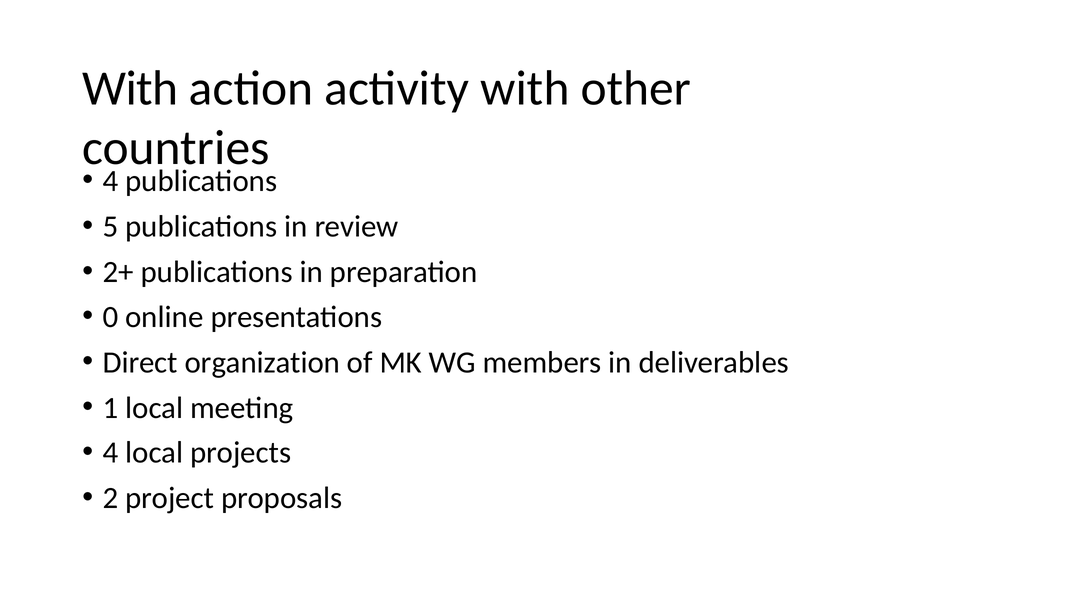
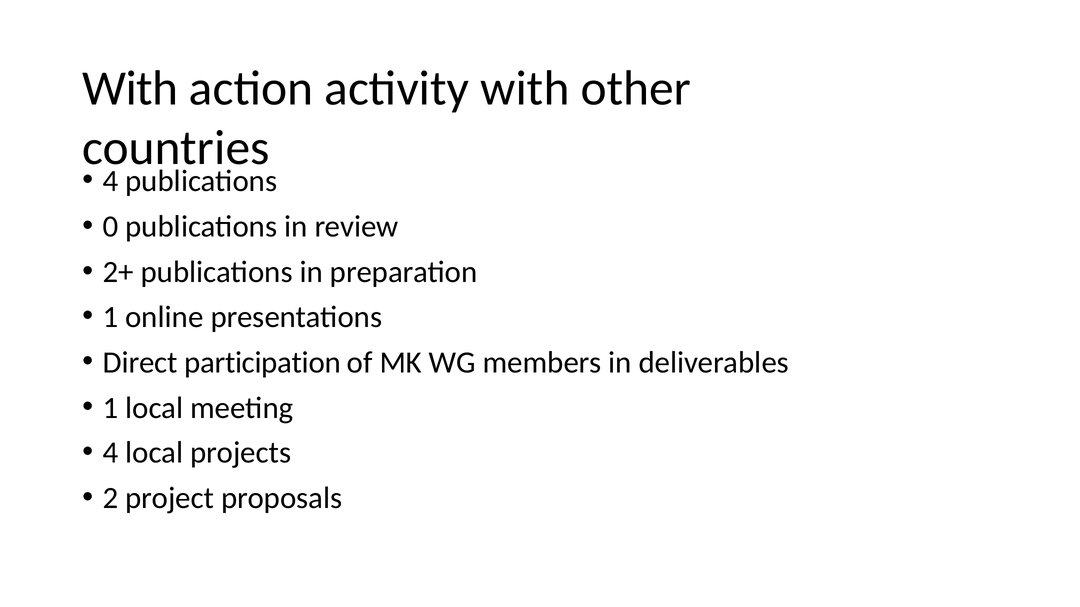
5: 5 -> 0 (110, 227)
0: 0 -> 1 (110, 317)
organization: organization -> participation (262, 363)
